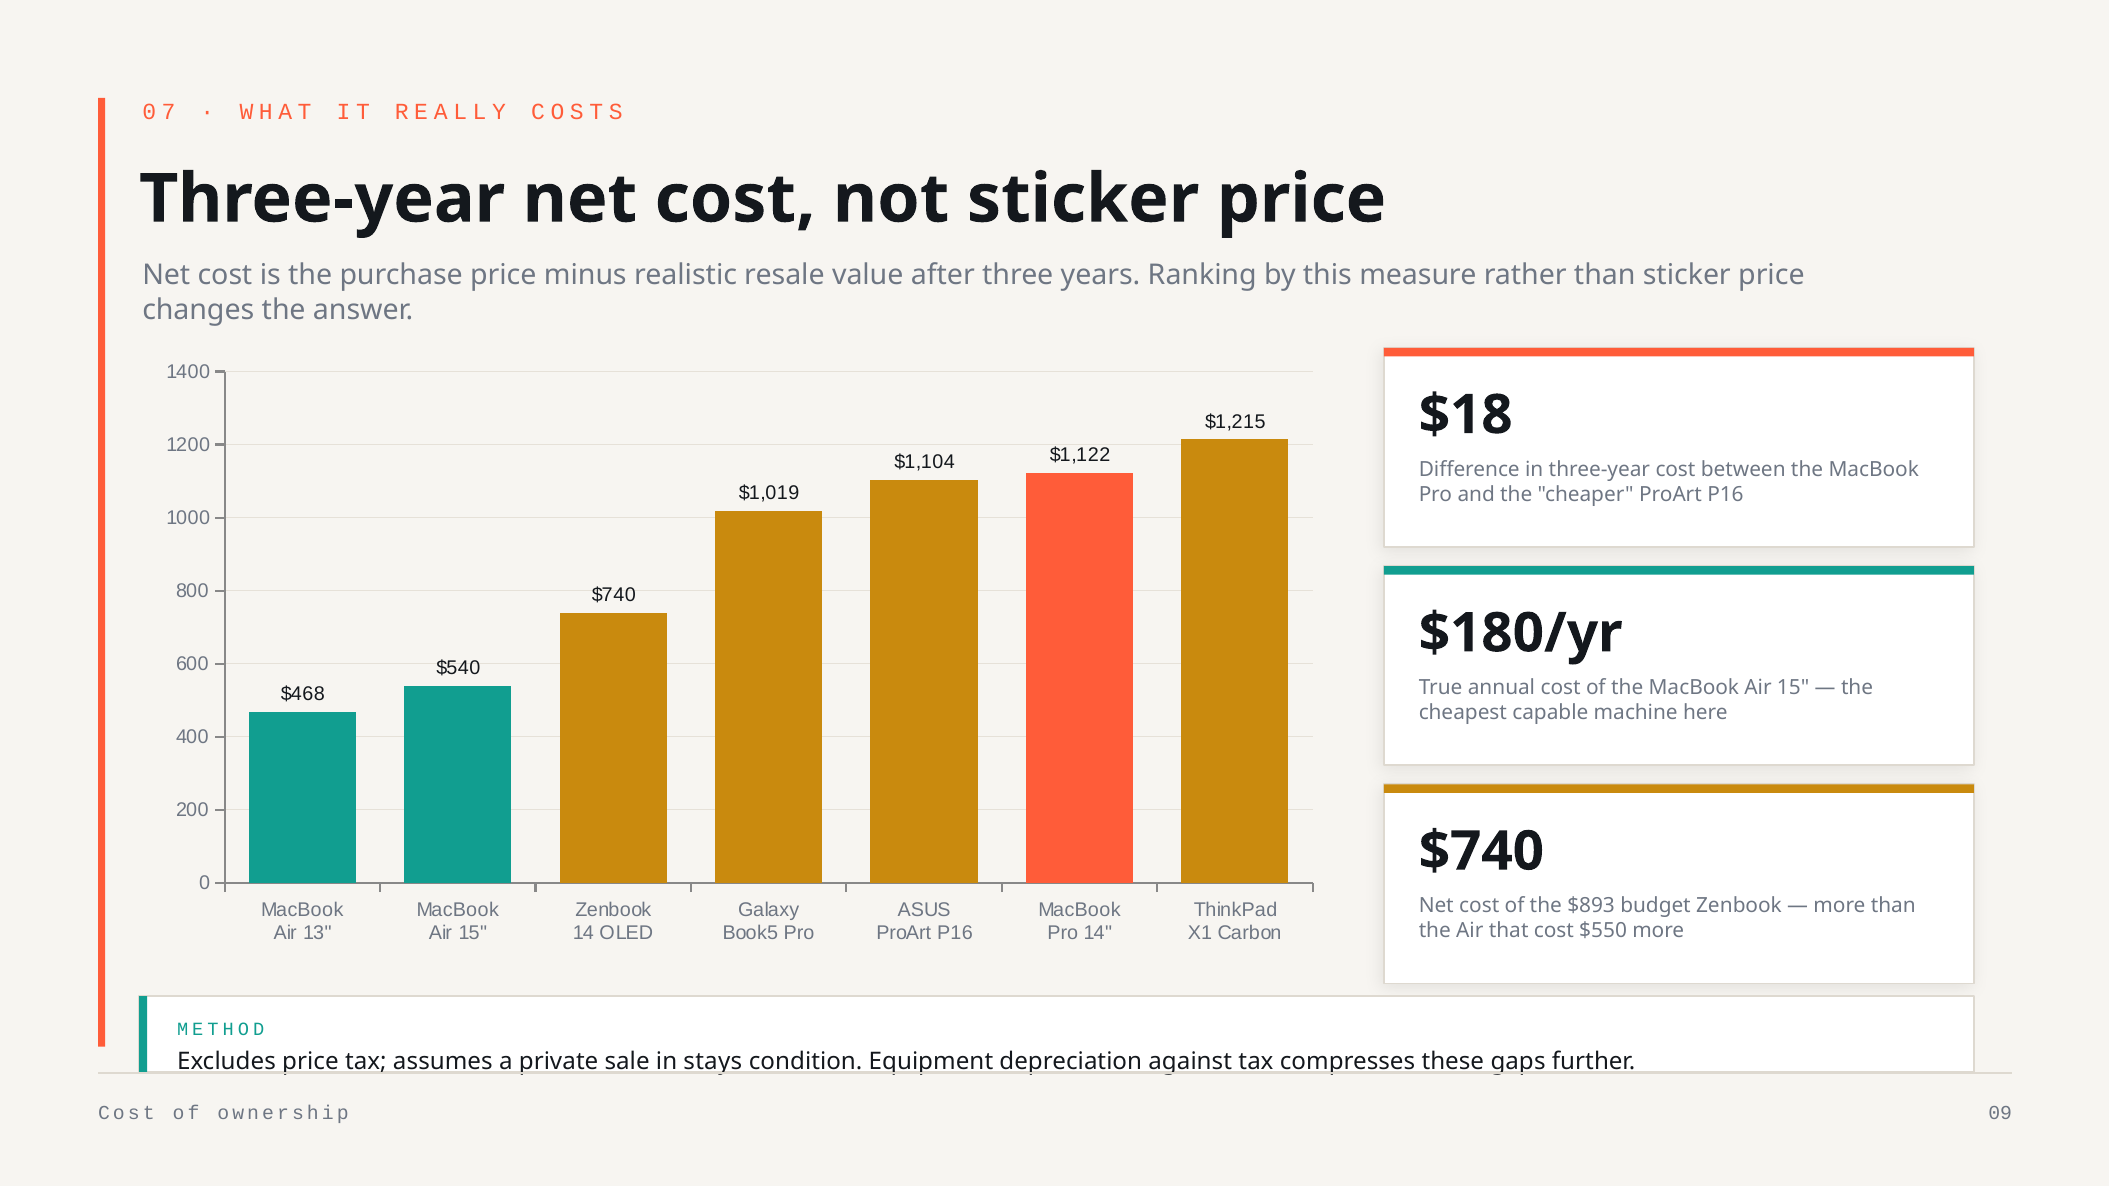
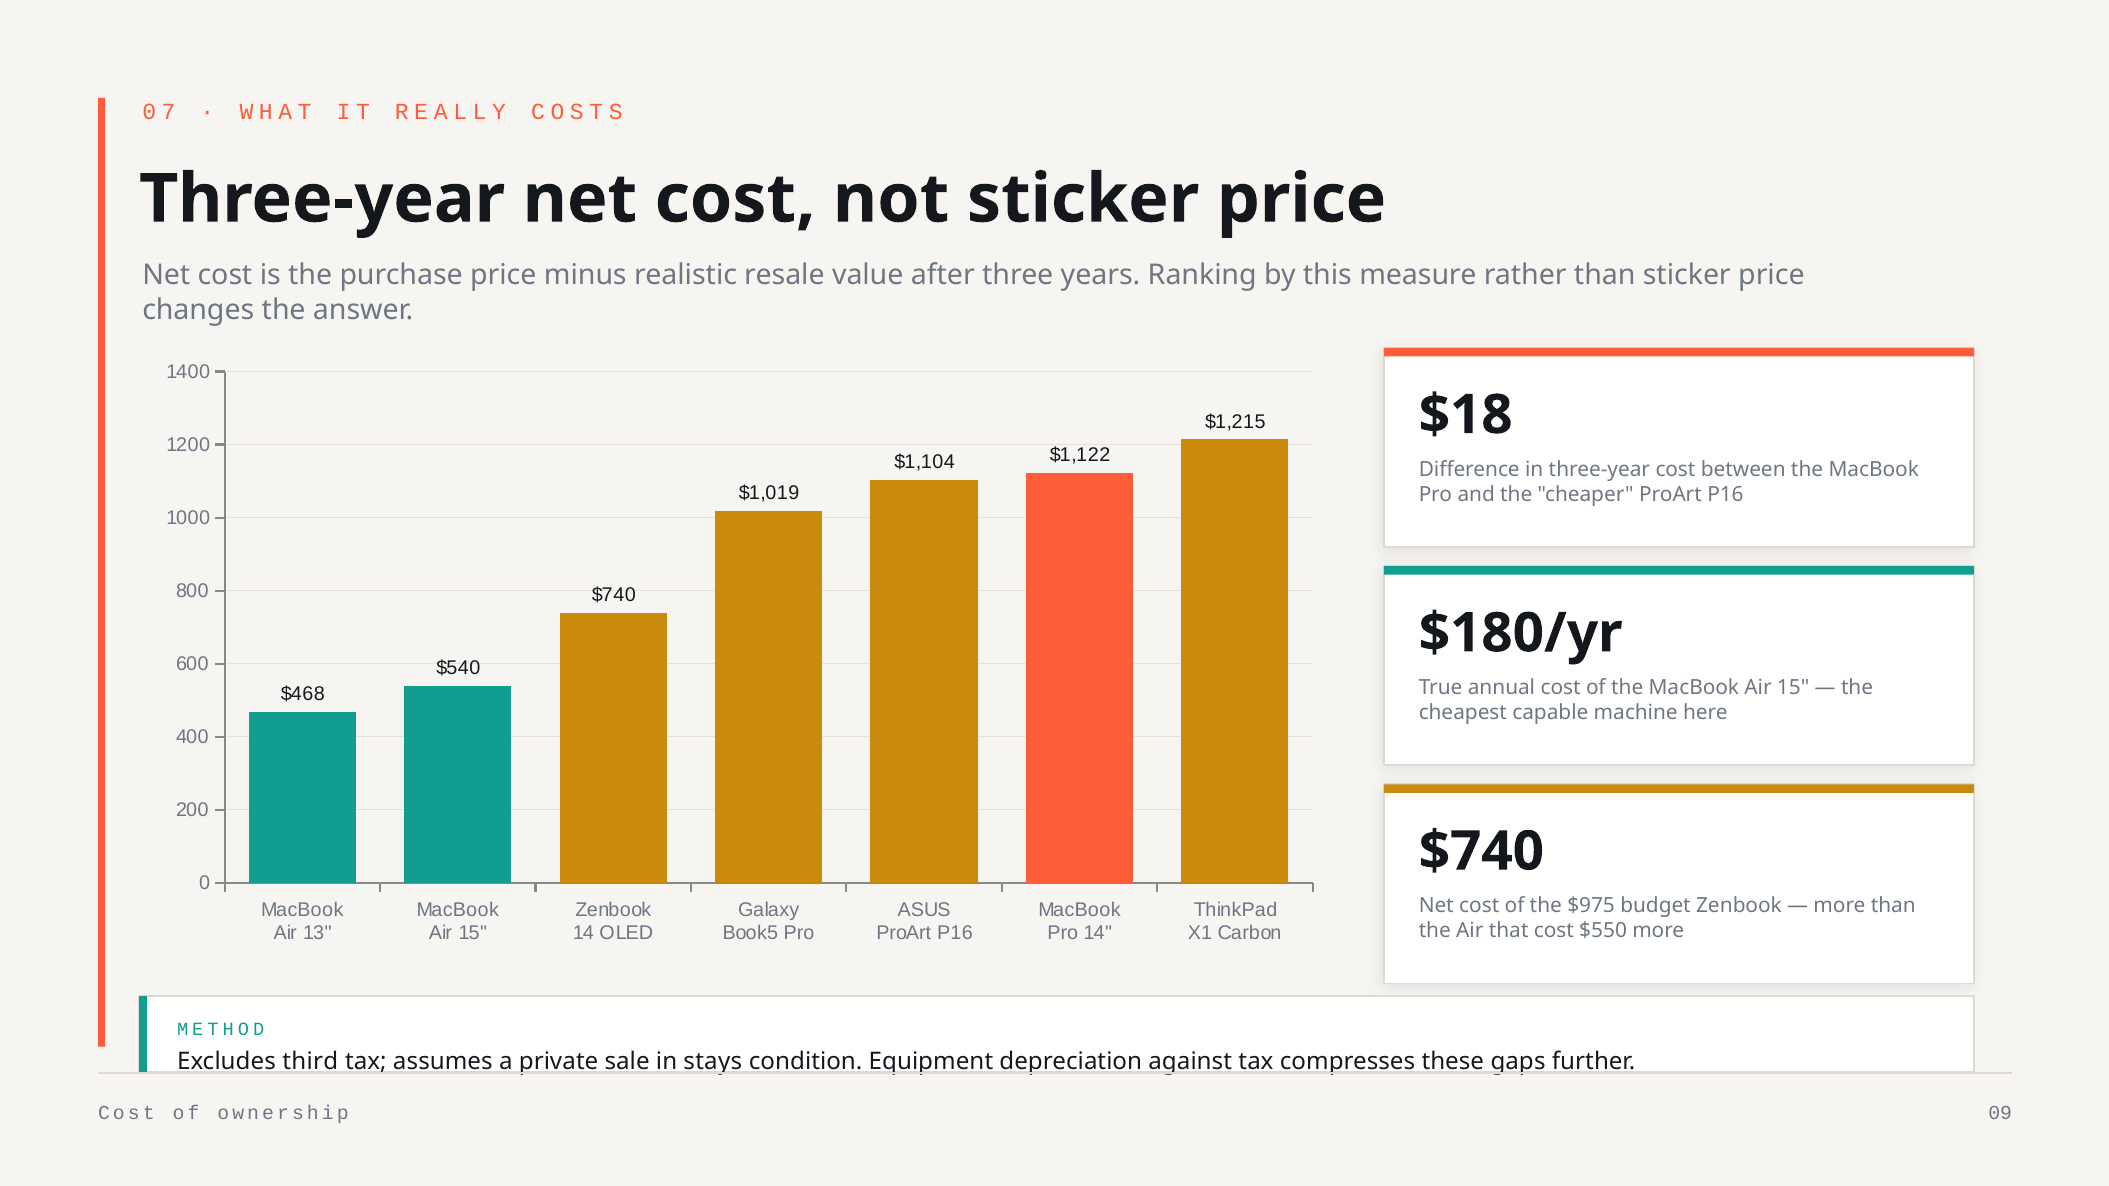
$893: $893 -> $975 (1591, 906)
Excludes price: price -> third (310, 1062)
